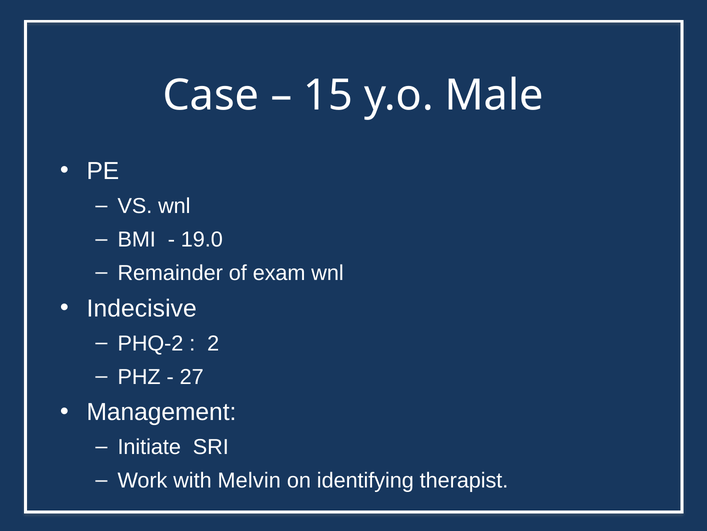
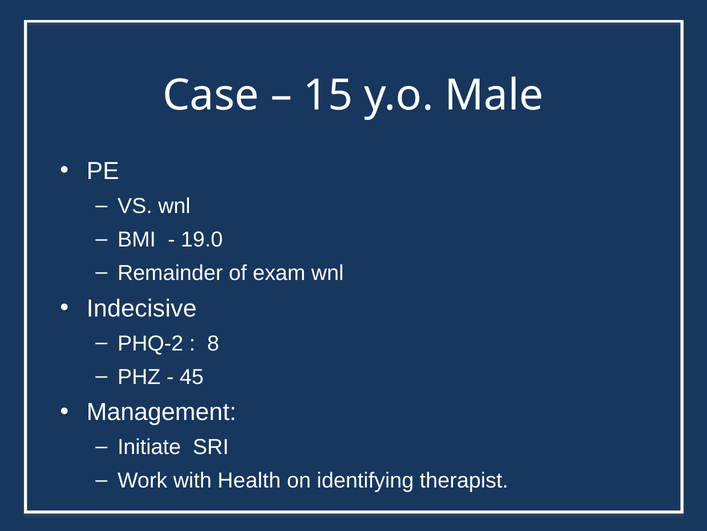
2: 2 -> 8 (213, 343)
27: 27 -> 45 (192, 376)
Melvin: Melvin -> Health (249, 480)
